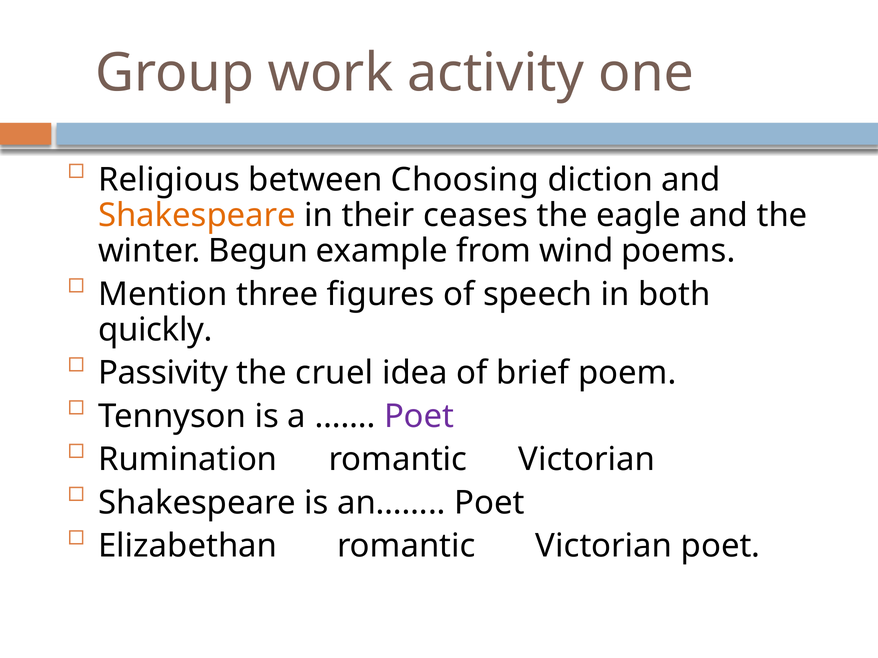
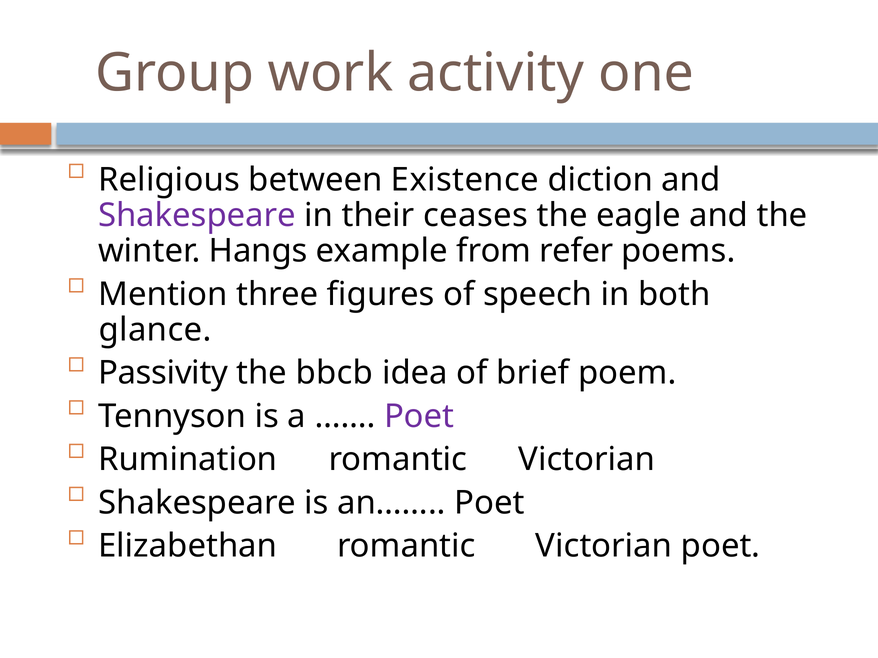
Choosing: Choosing -> Existence (465, 180)
Shakespeare colour: orange -> purple (197, 216)
Begun: Begun -> Hangs (258, 251)
wind: wind -> refer (576, 251)
quickly: quickly -> glance (155, 330)
cruel: cruel -> bbcb (334, 373)
